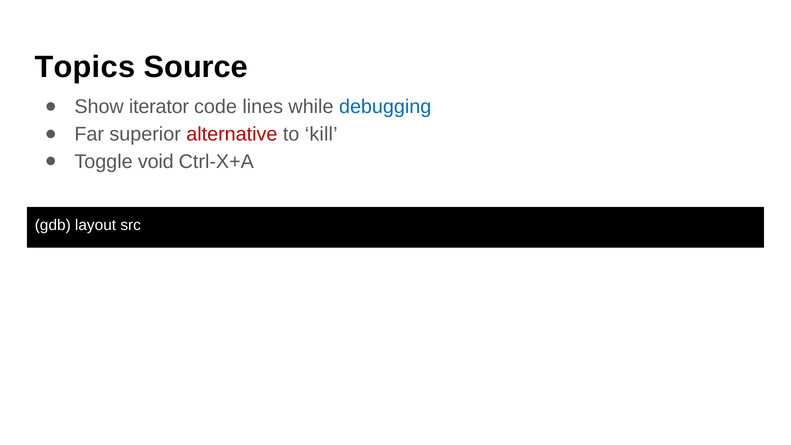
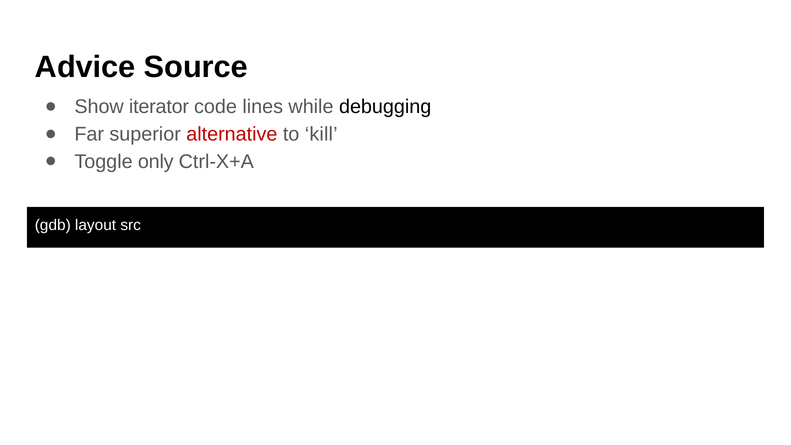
Topics: Topics -> Advice (85, 67)
debugging colour: blue -> black (385, 107)
void: void -> only (156, 161)
